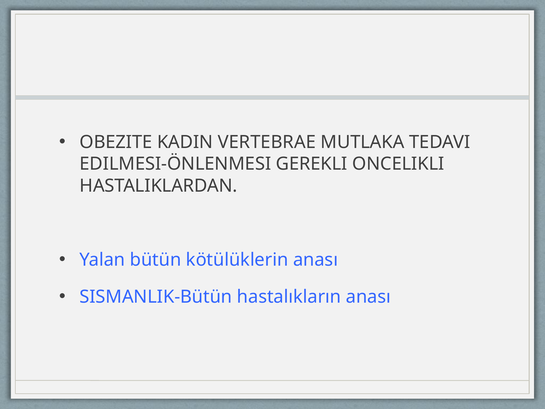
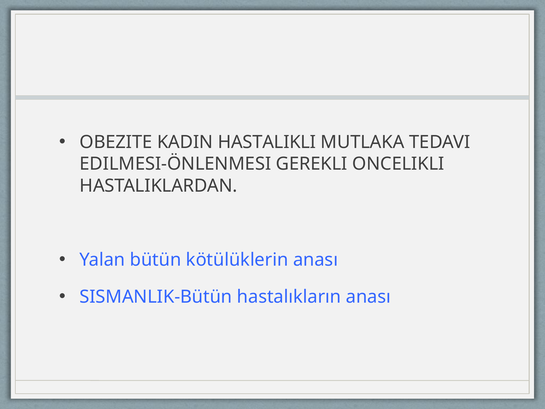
VERTEBRAE: VERTEBRAE -> HASTALIKLI (267, 142)
